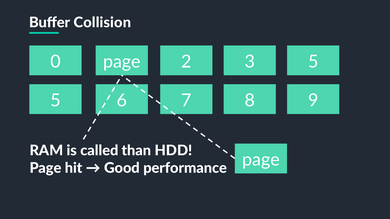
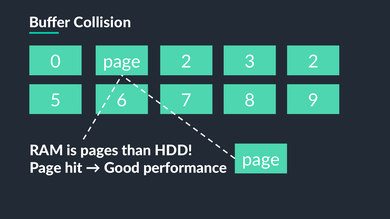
3 5: 5 -> 2 (313, 62)
called: called -> pages (99, 151)
